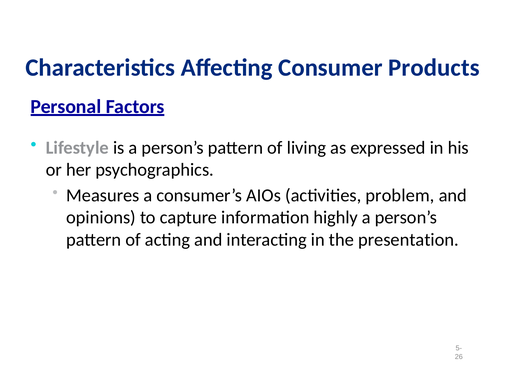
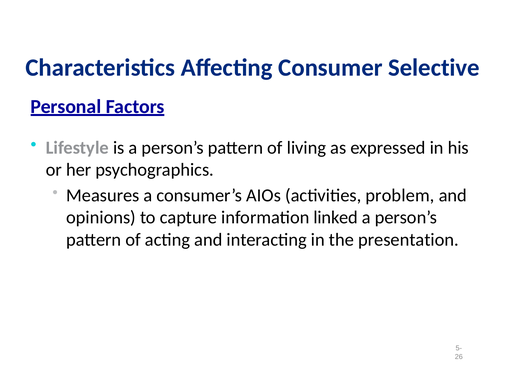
Products: Products -> Selective (434, 68)
highly: highly -> linked (336, 218)
